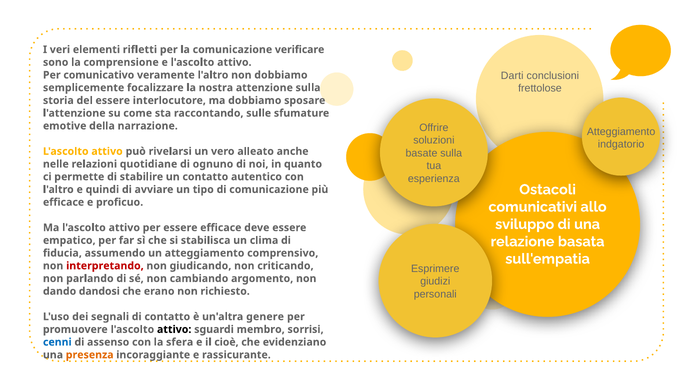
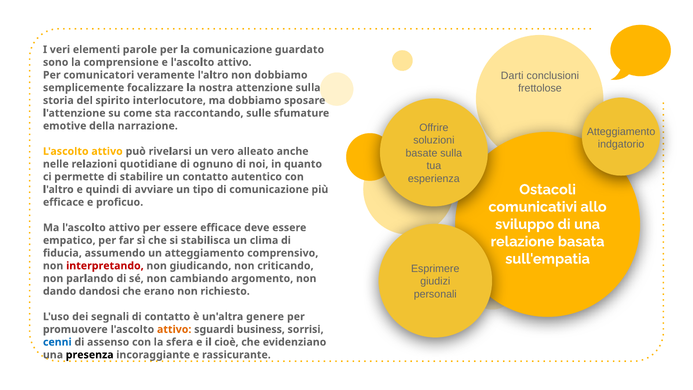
rifletti: rifletti -> parole (140, 50)
verificare: verificare -> guardato (300, 50)
comunicativo: comunicativo -> comunicatori (99, 75)
del essere: essere -> spirito (113, 100)
attivo colour: black -> orange (174, 329)
membro: membro -> business (261, 329)
presenza colour: orange -> black (90, 355)
